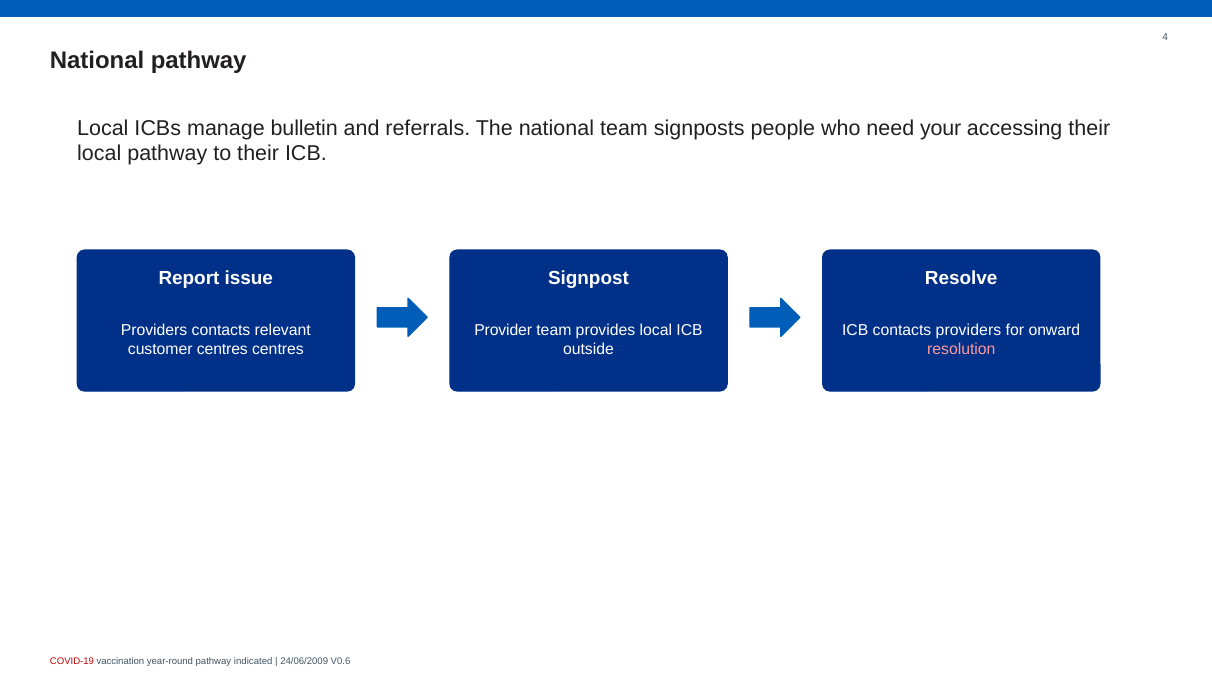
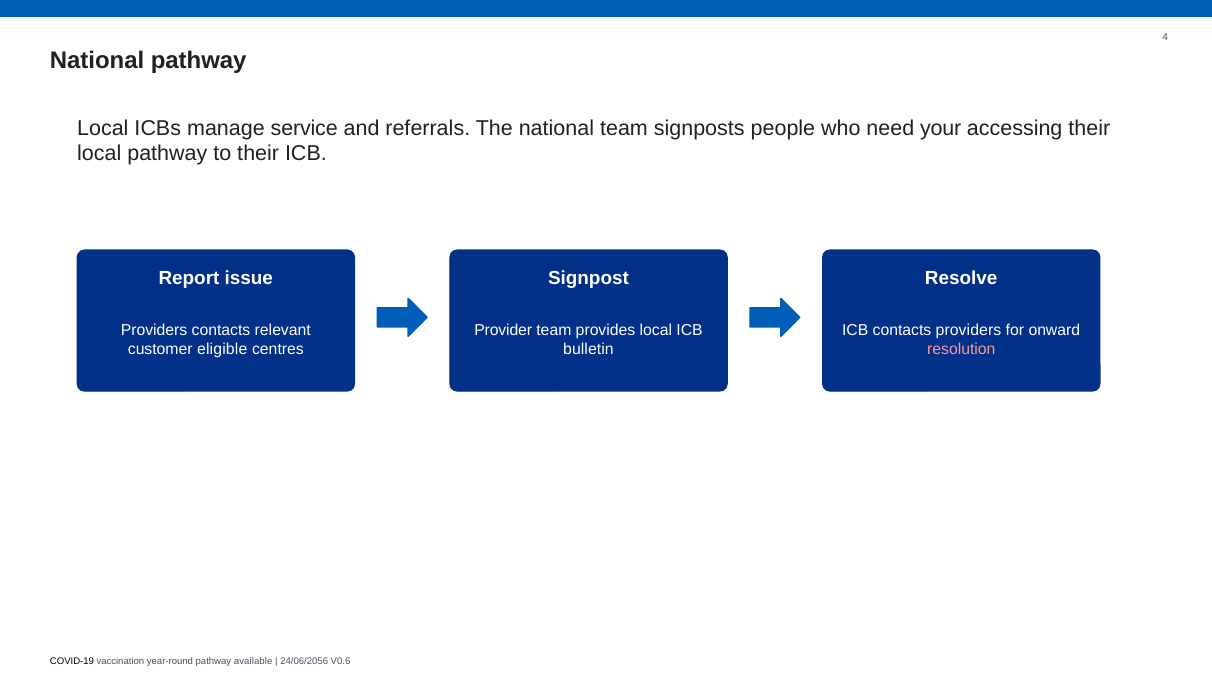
bulletin: bulletin -> service (304, 128)
customer centres: centres -> eligible (222, 349)
outside: outside -> bulletin (588, 349)
COVID-19 colour: red -> black (72, 661)
indicated: indicated -> available (253, 661)
24/06/2009: 24/06/2009 -> 24/06/2056 (304, 661)
